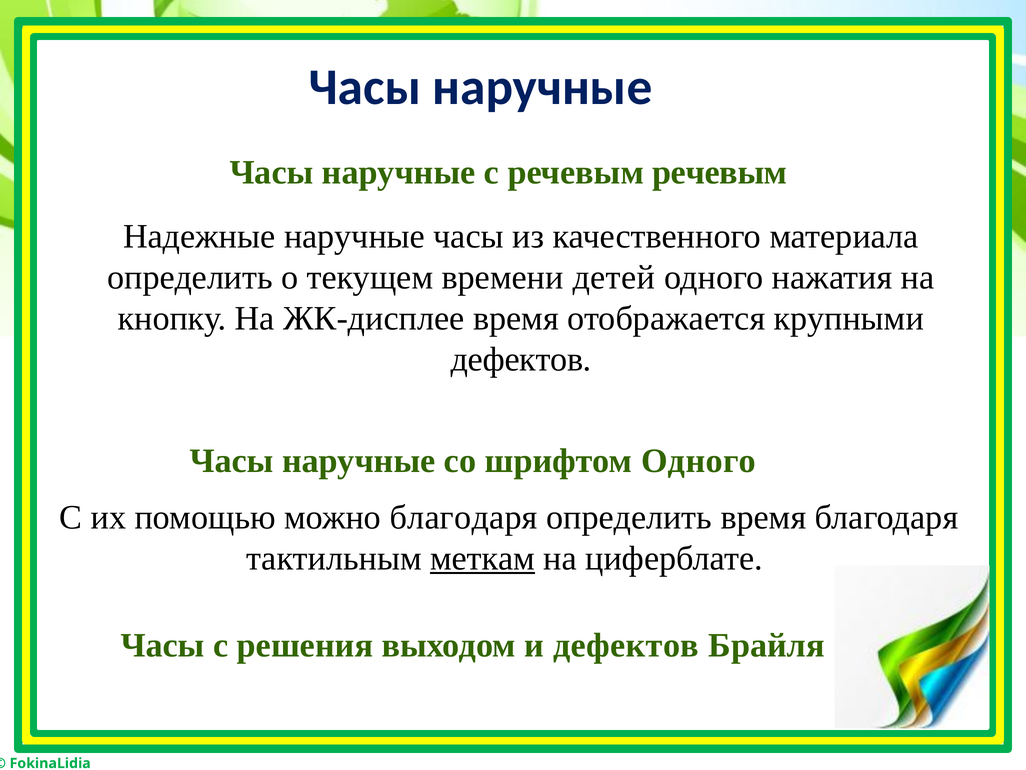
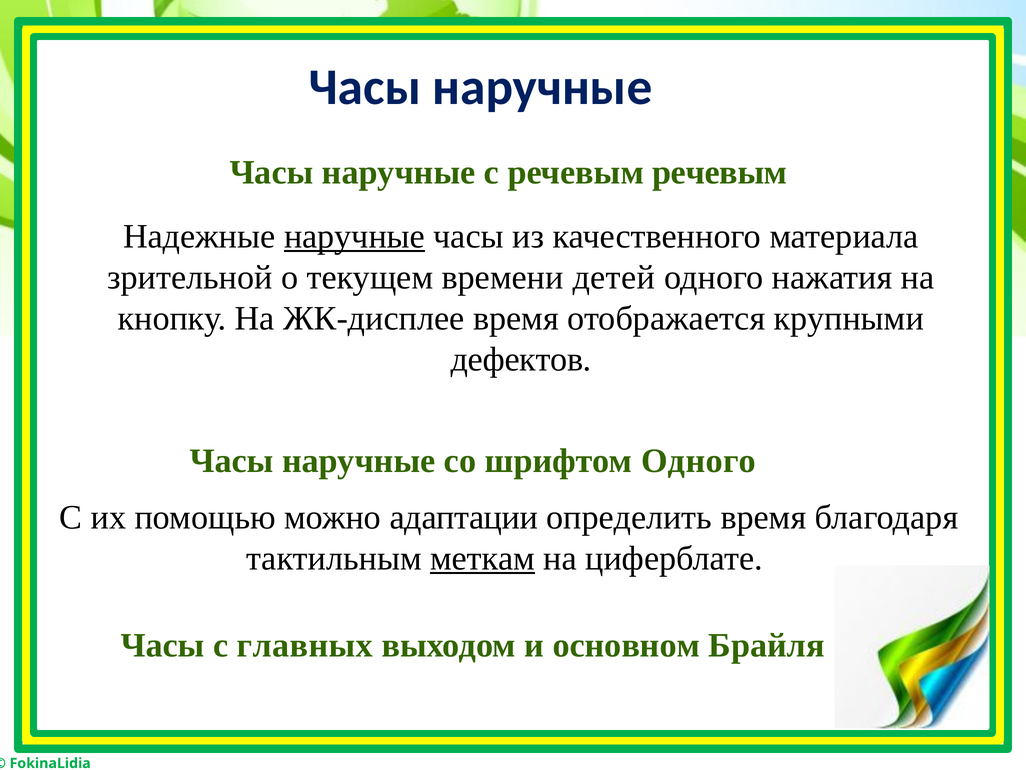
наручные underline: none -> present (354, 236)
определить: определить -> зрительной (190, 277)
можно благодаря: благодаря -> адаптации (464, 517)
решения: решения -> главных (305, 645)
и дефектов: дефектов -> основном (626, 645)
